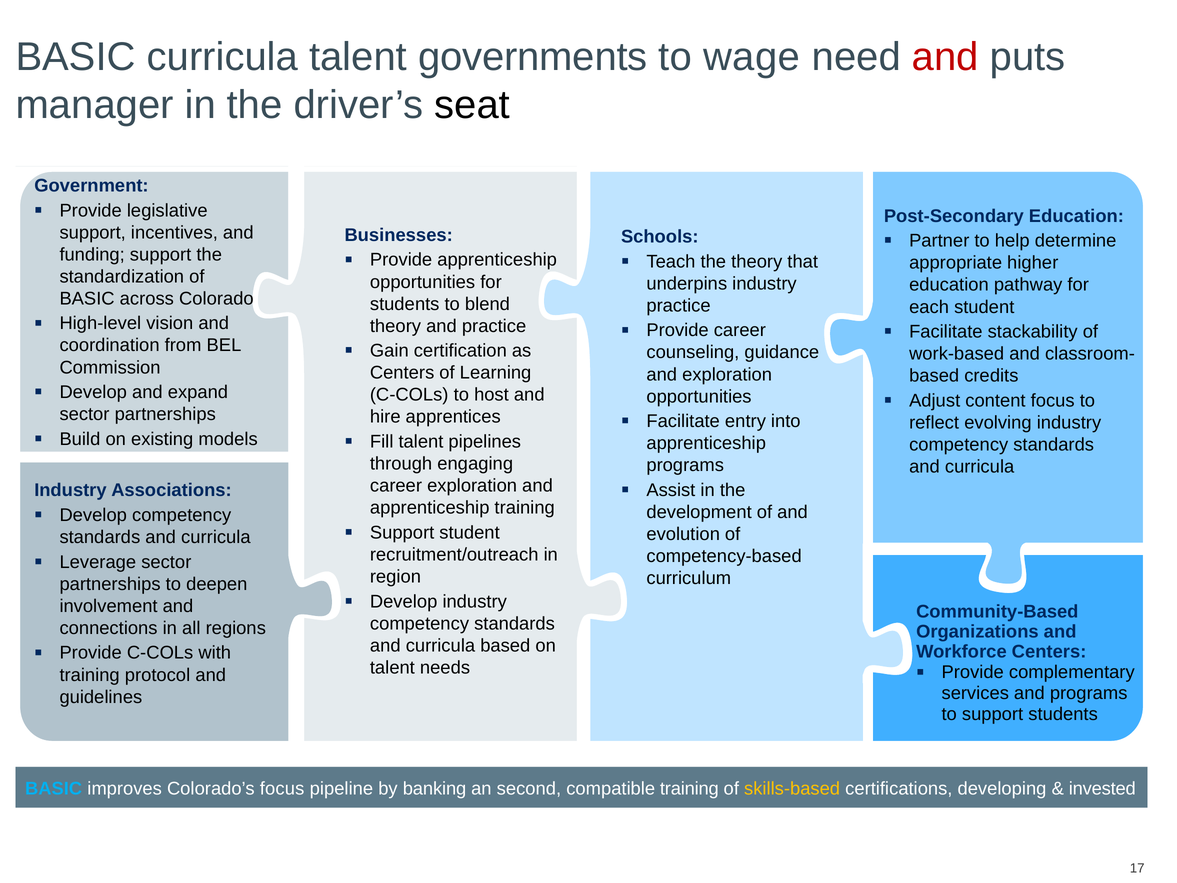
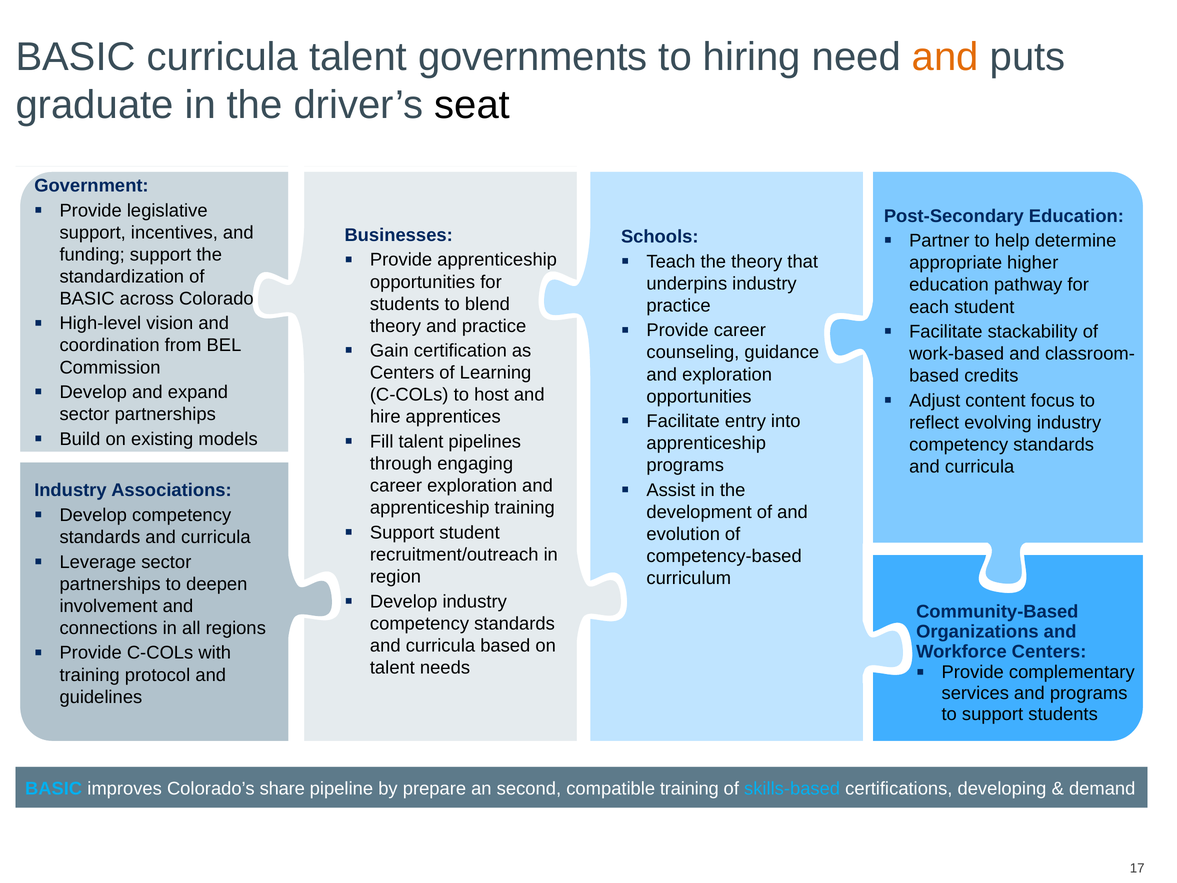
wage: wage -> hiring (752, 57)
and colour: red -> orange (945, 57)
manager: manager -> graduate (95, 105)
Colorado’s focus: focus -> share (282, 788)
banking: banking -> prepare (434, 788)
skills-based colour: yellow -> light blue (792, 788)
invested: invested -> demand (1102, 788)
